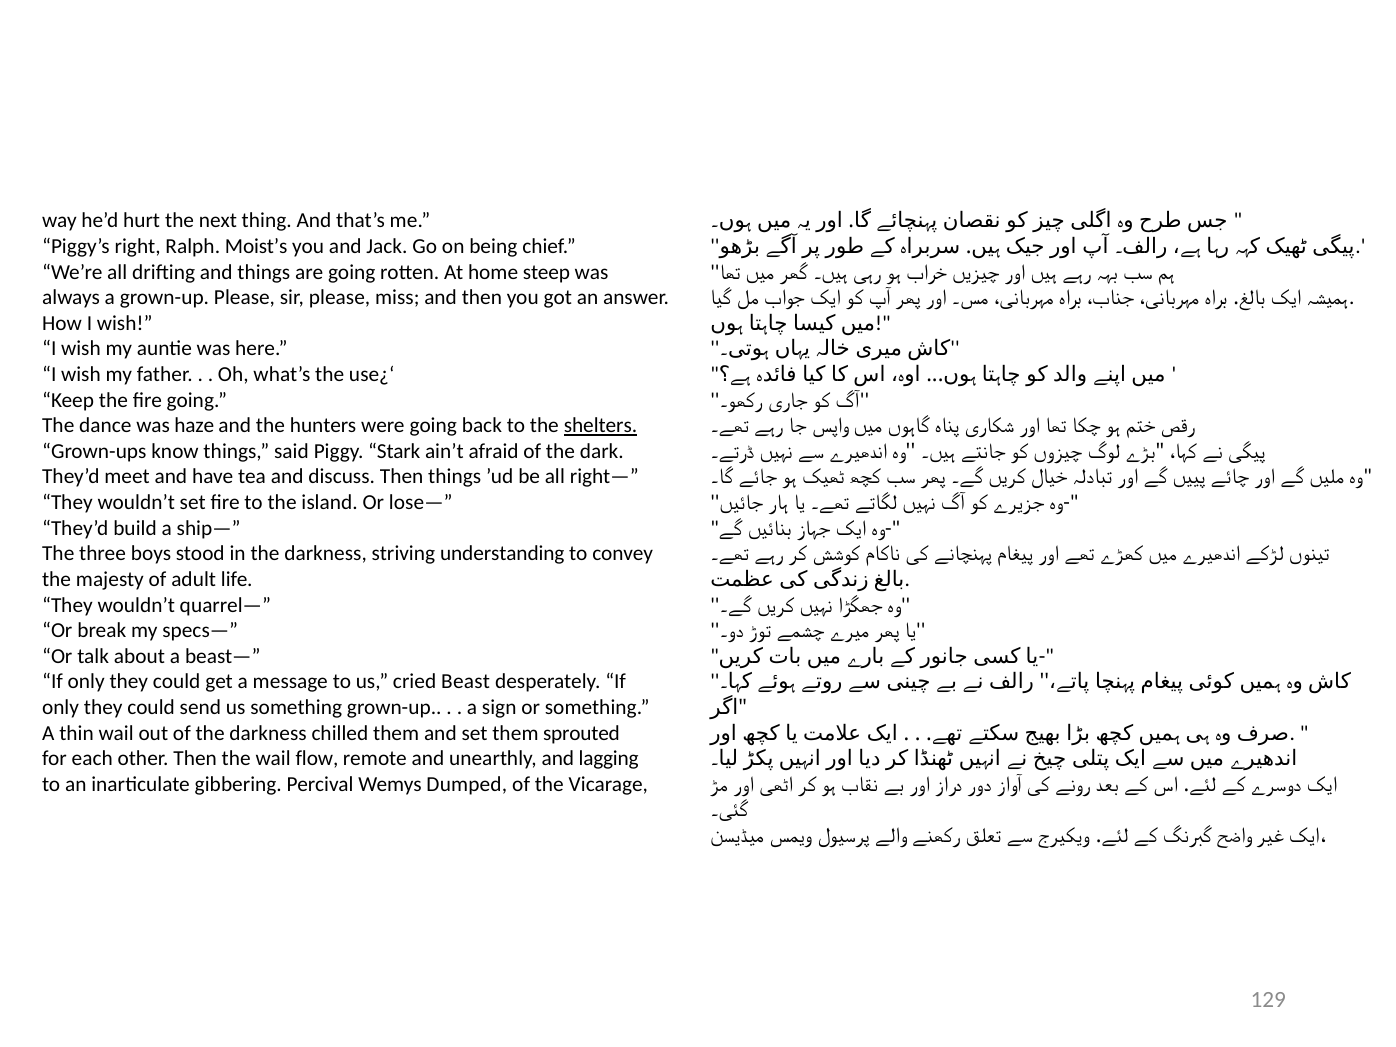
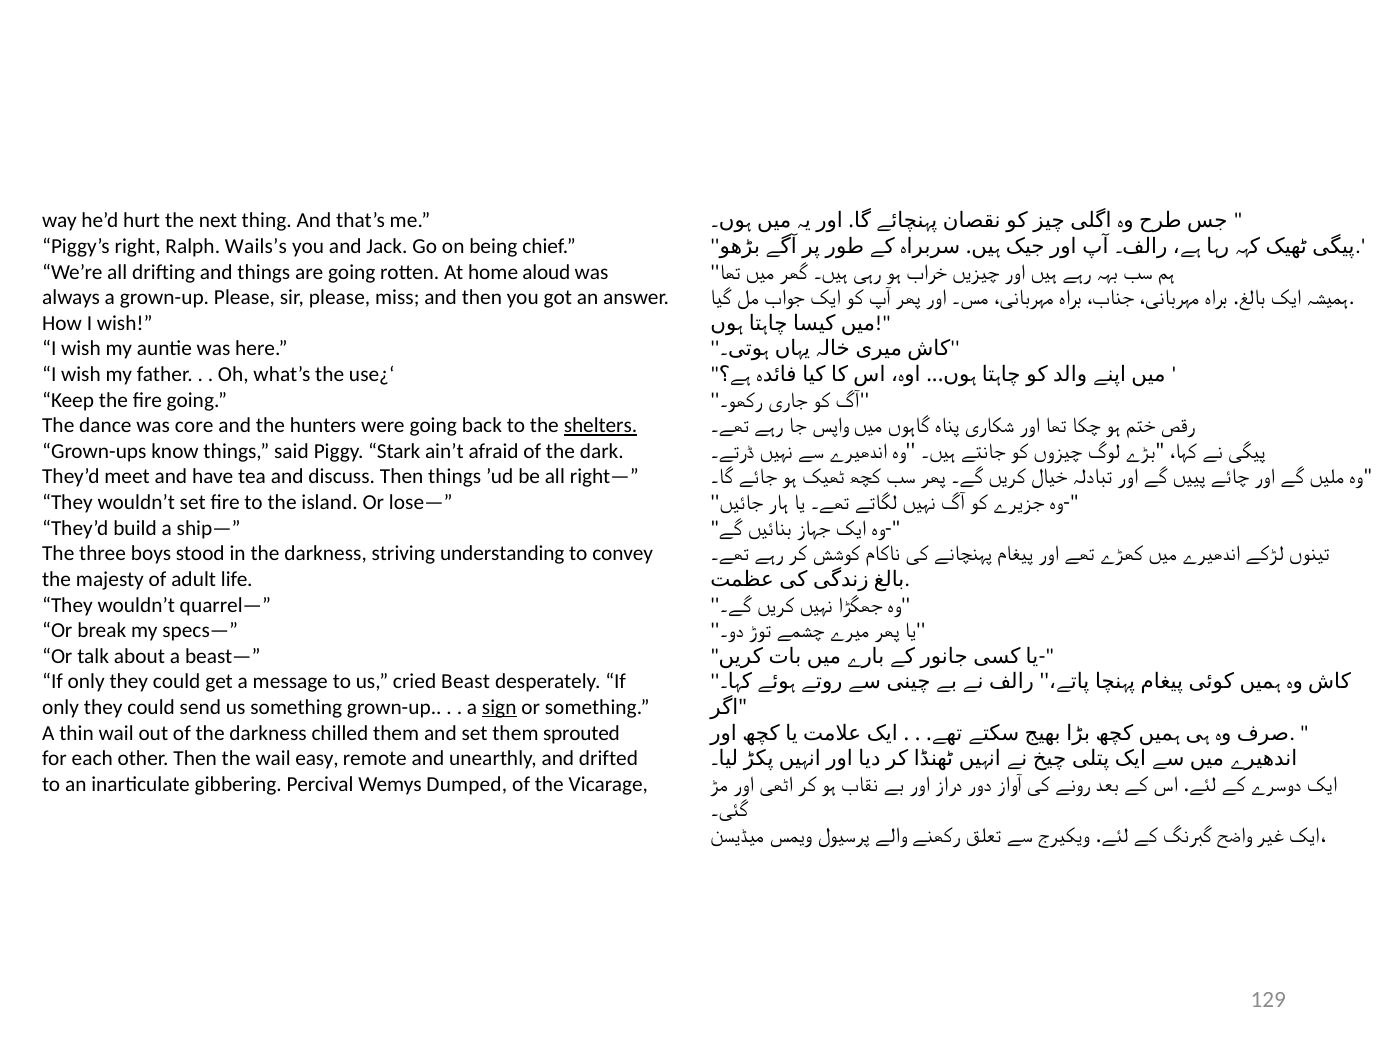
Moist’s: Moist’s -> Wails’s (256, 246)
steep: steep -> aloud (546, 272)
haze: haze -> core (194, 426)
sign underline: none -> present (499, 707)
flow: flow -> easy (317, 759)
lagging: lagging -> drifted (608, 759)
